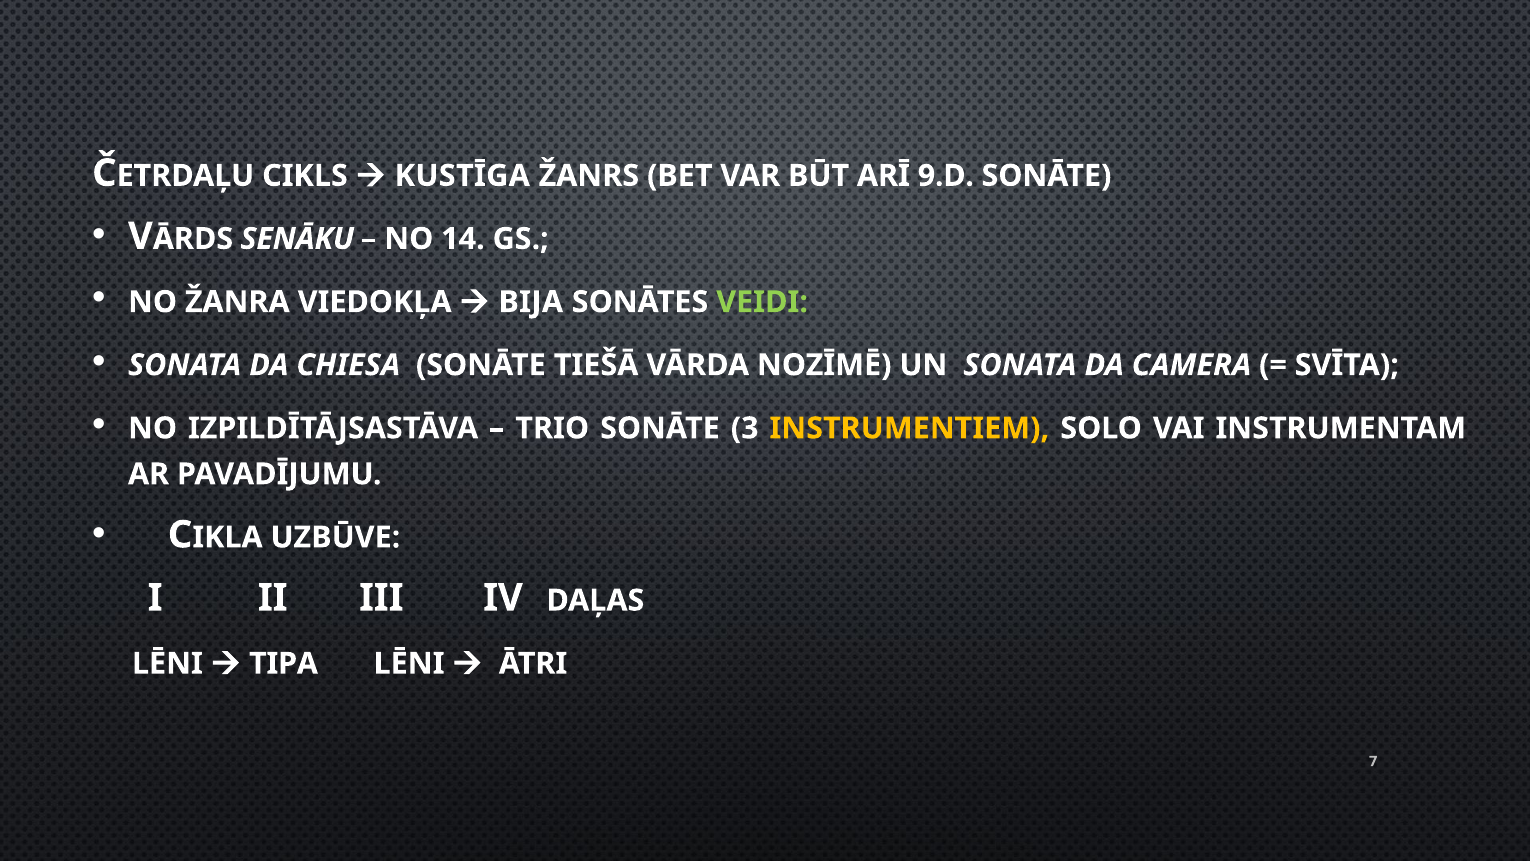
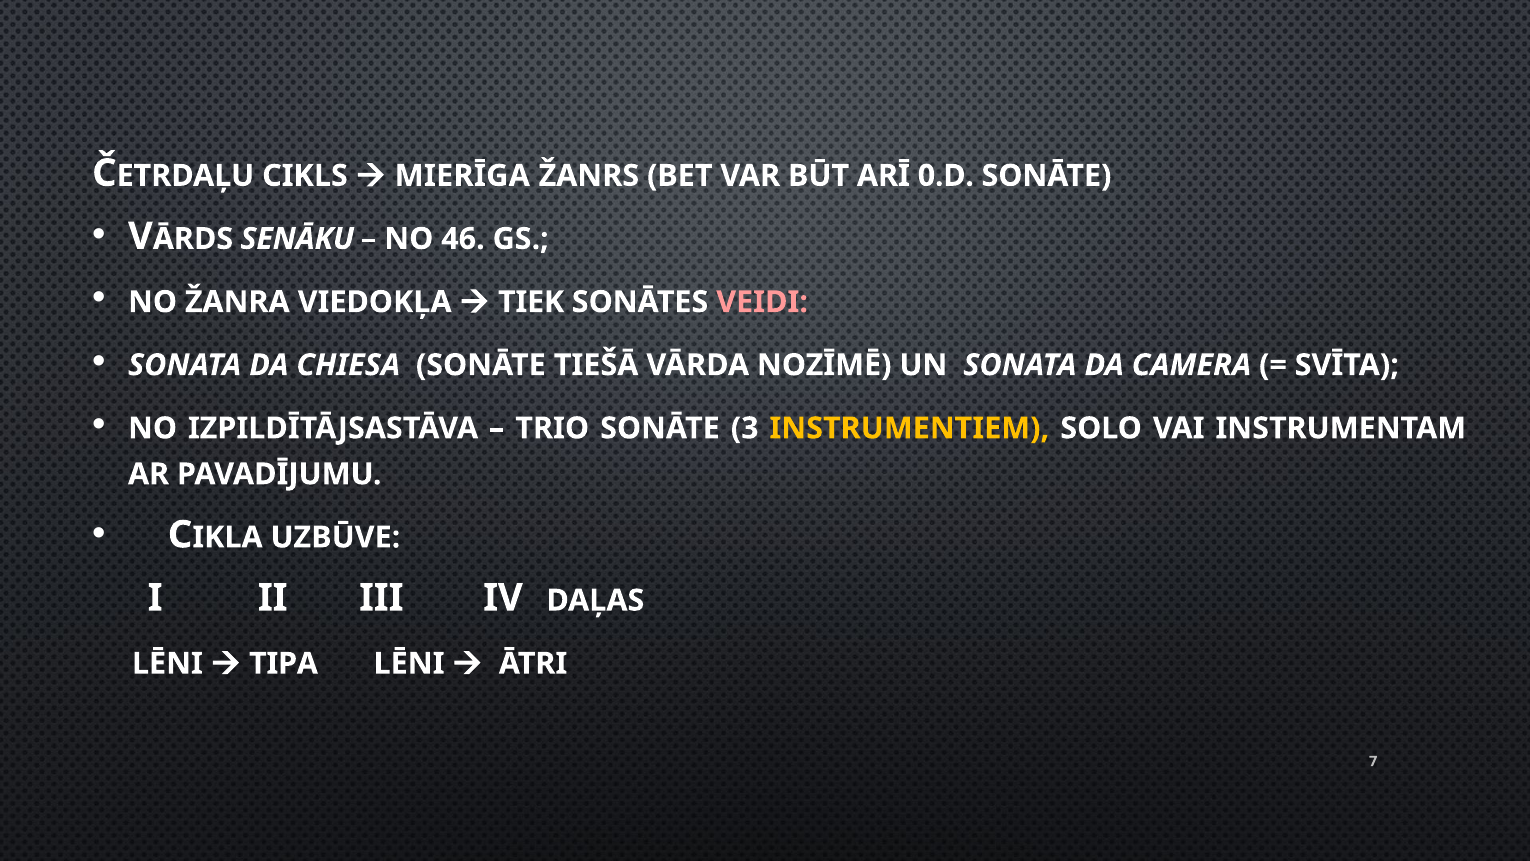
KUSTĪGA: KUSTĪGA -> MIERĪGA (462, 176)
9.D: 9.D -> 0.D (946, 176)
14: 14 -> 46 (463, 239)
BIJA: BIJA -> TIEK (531, 302)
VEIDI colour: light green -> pink (762, 302)
